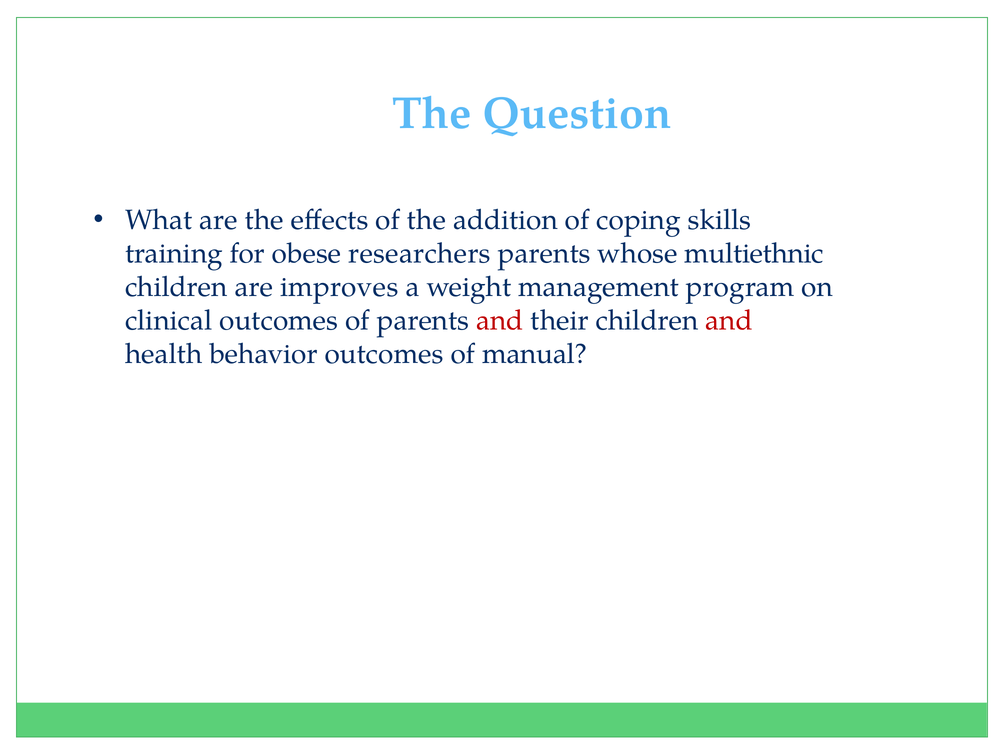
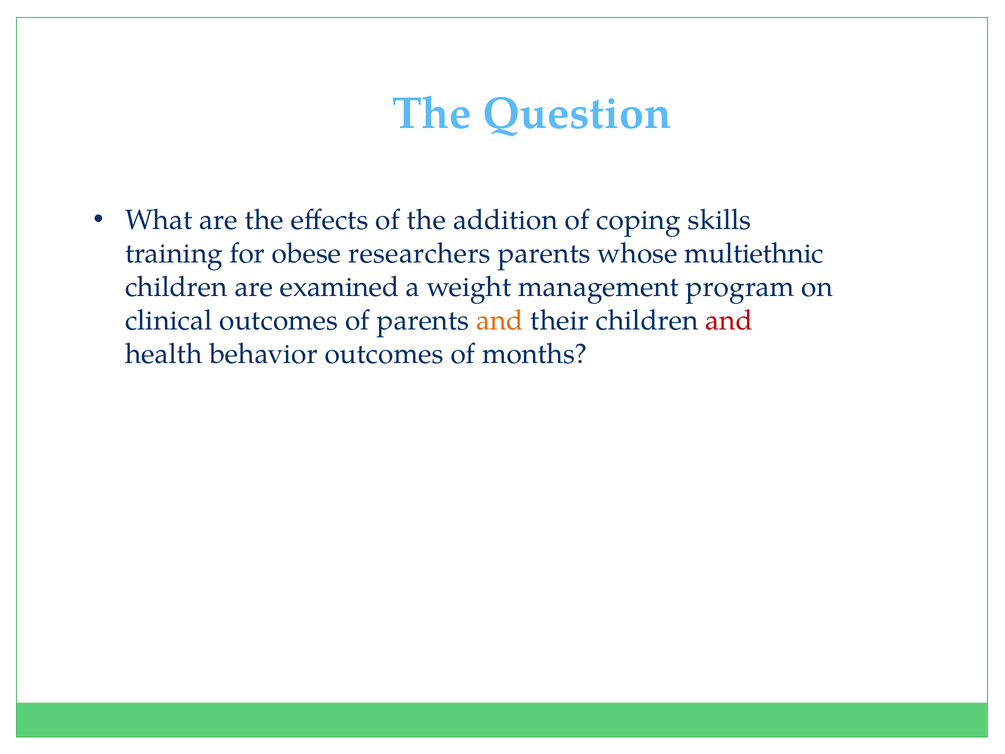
improves: improves -> examined (340, 287)
and colour: red -> orange (500, 320)
manual: manual -> months (535, 354)
